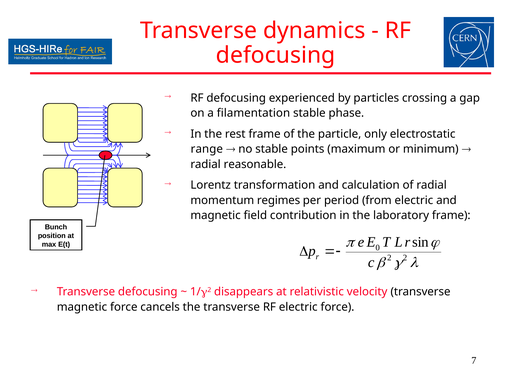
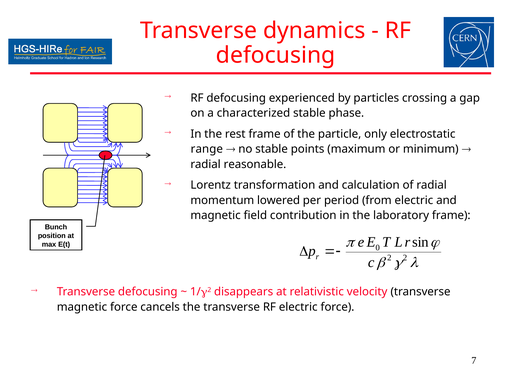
filamentation: filamentation -> characterized (253, 113)
regimes: regimes -> lowered (279, 200)
